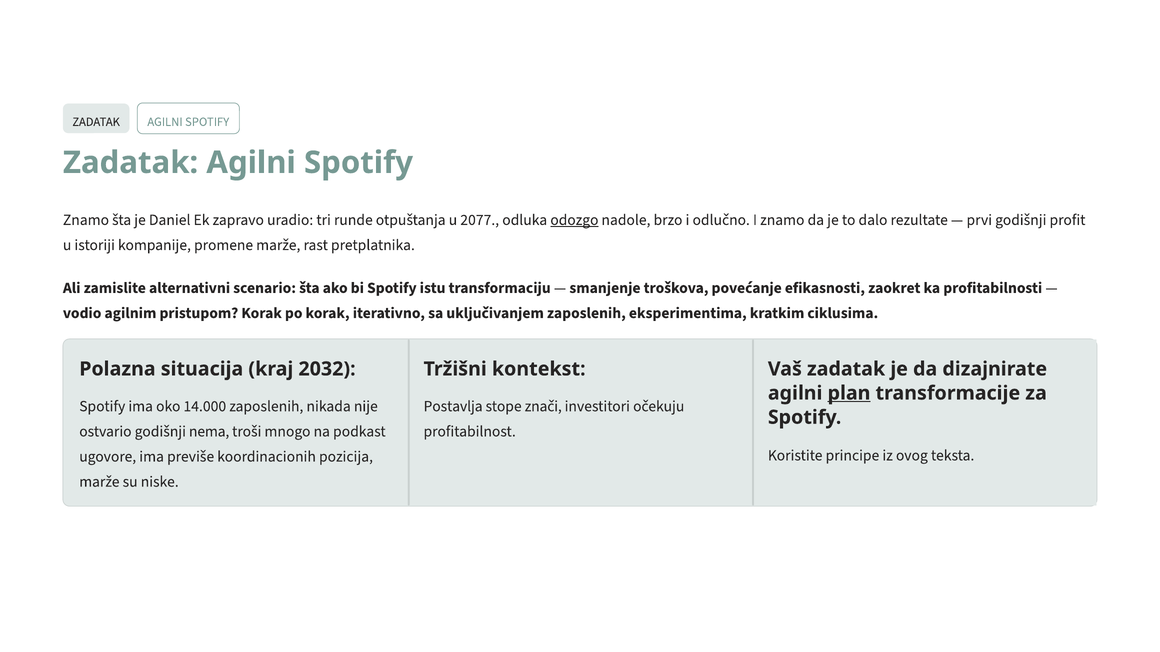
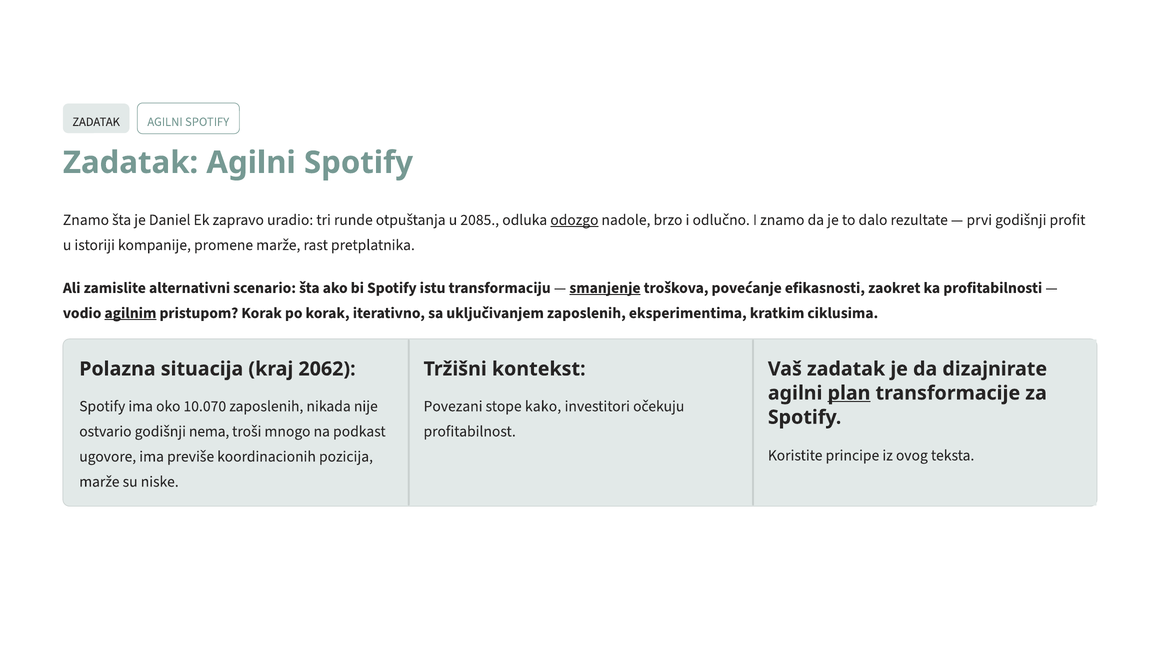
2077: 2077 -> 2085 (480, 220)
smanjenje underline: none -> present (605, 288)
agilnim underline: none -> present (130, 313)
2032: 2032 -> 2062 (327, 369)
14.000: 14.000 -> 10.070 (205, 406)
Postavlja: Postavlja -> Povezani (453, 406)
znači: znači -> kako (543, 406)
